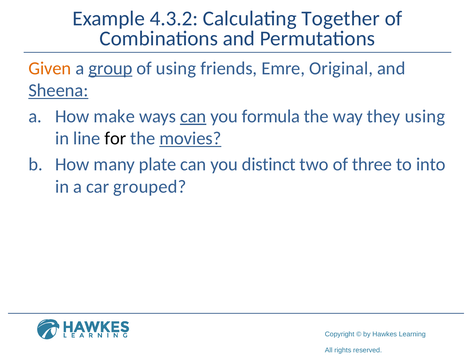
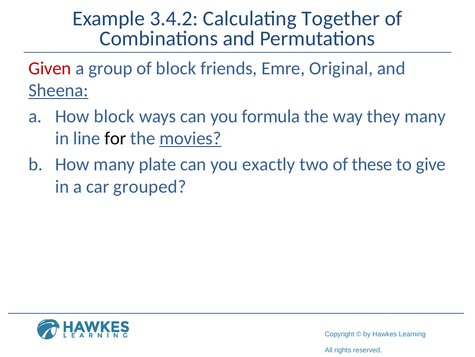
4.3.2: 4.3.2 -> 3.4.2 (174, 19)
Given colour: orange -> red (50, 68)
group underline: present -> none (110, 68)
of using: using -> block (176, 68)
make: make -> block (114, 116)
can underline: present -> none (193, 116)
they using: using -> many (425, 116)
distinct: distinct -> exactly (269, 164)
three: three -> these (372, 164)
into: into -> give (431, 164)
